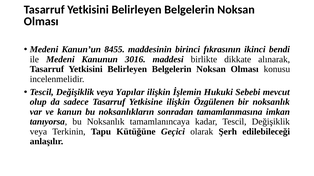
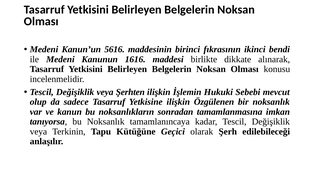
8455: 8455 -> 5616 (115, 50)
3016: 3016 -> 1616 (135, 60)
Yapılar: Yapılar -> Şerhten (130, 92)
